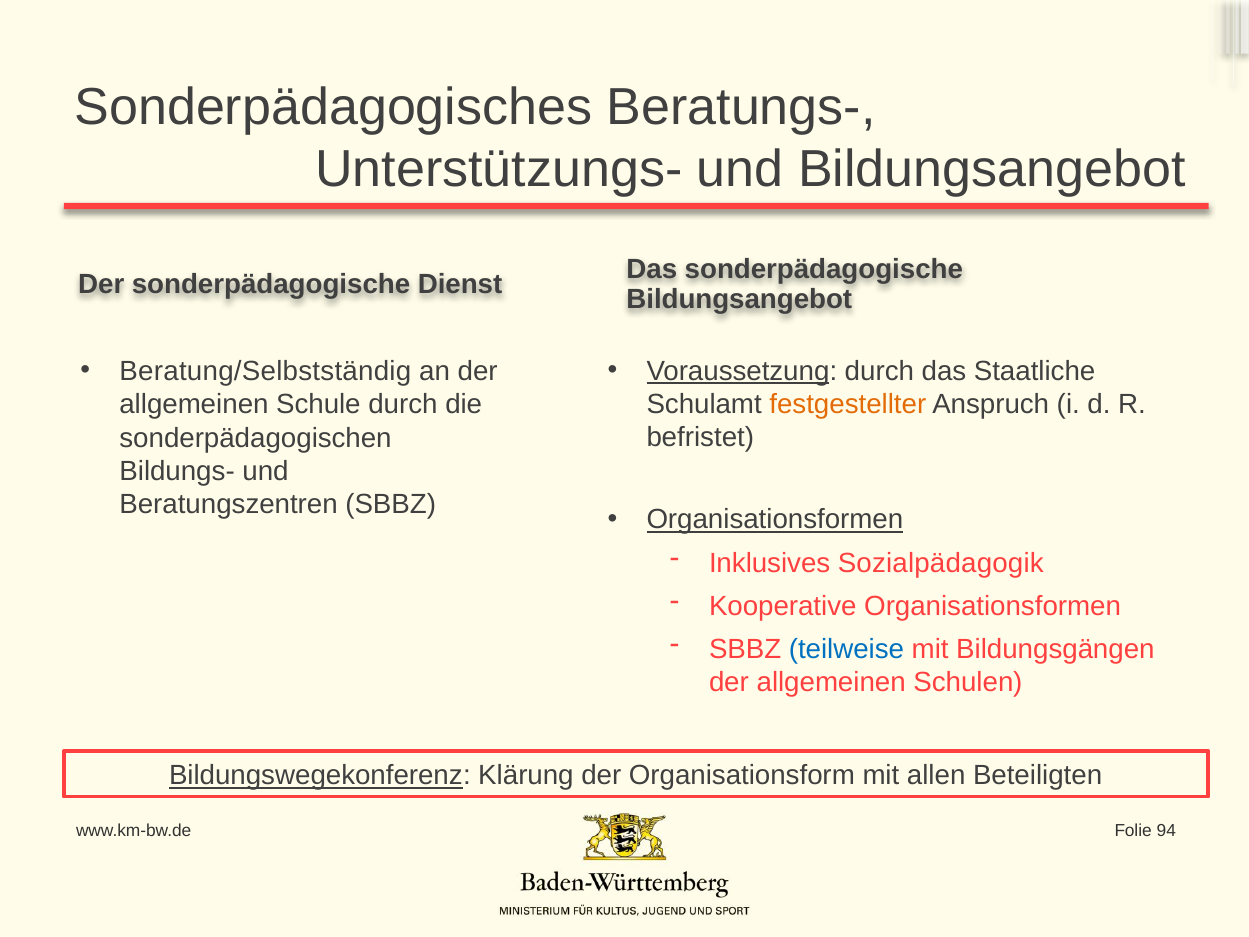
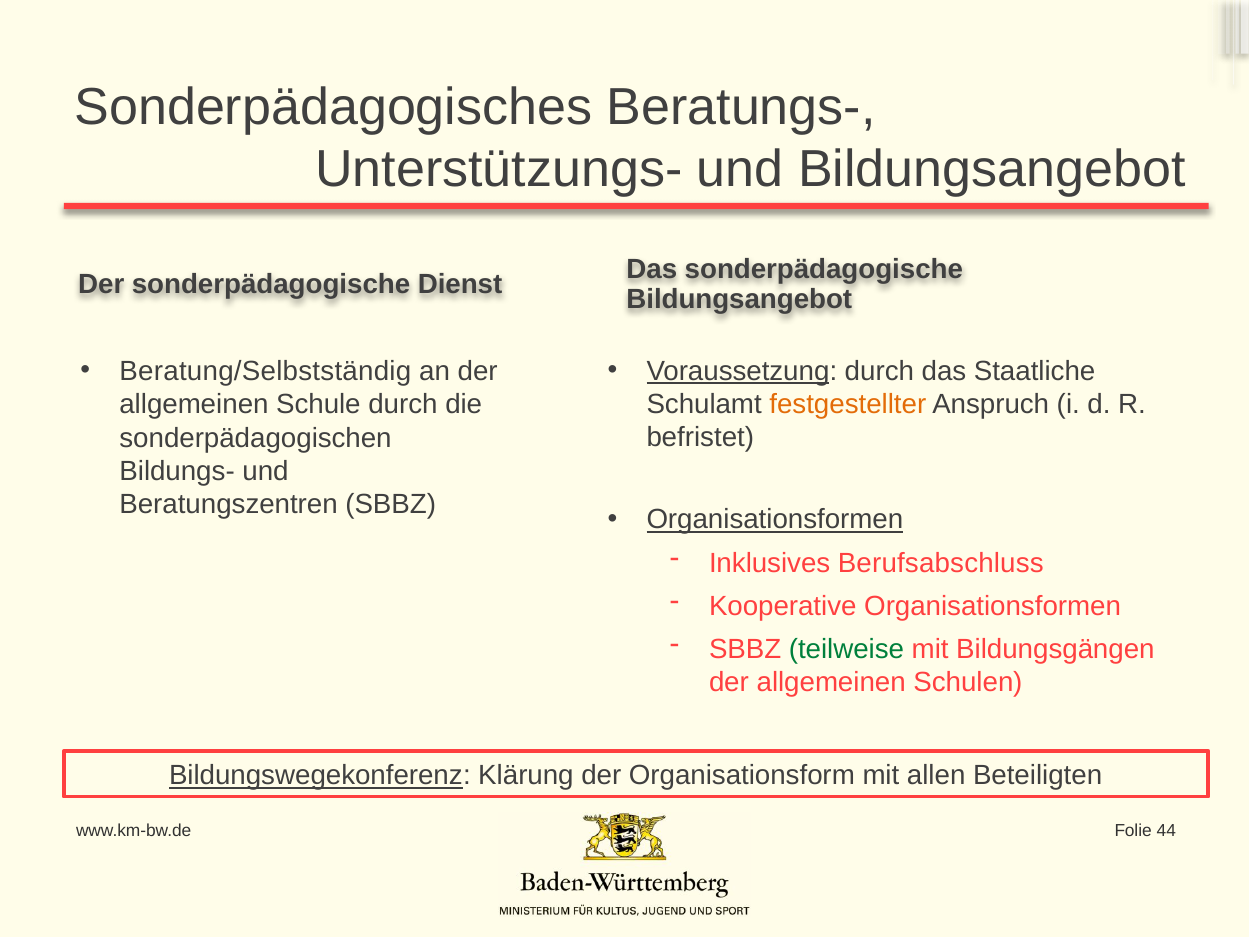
Sozialpädagogik: Sozialpädagogik -> Berufsabschluss (941, 563)
teilweise colour: blue -> green (846, 649)
94: 94 -> 44 (1166, 830)
